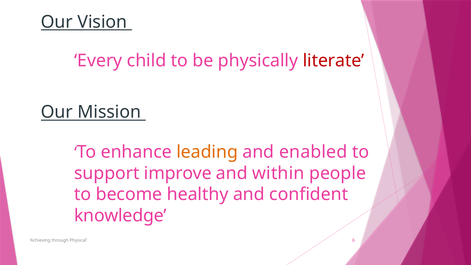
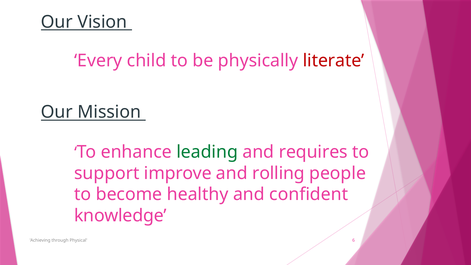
leading colour: orange -> green (207, 152)
enabled: enabled -> requires (313, 152)
within: within -> rolling (278, 173)
